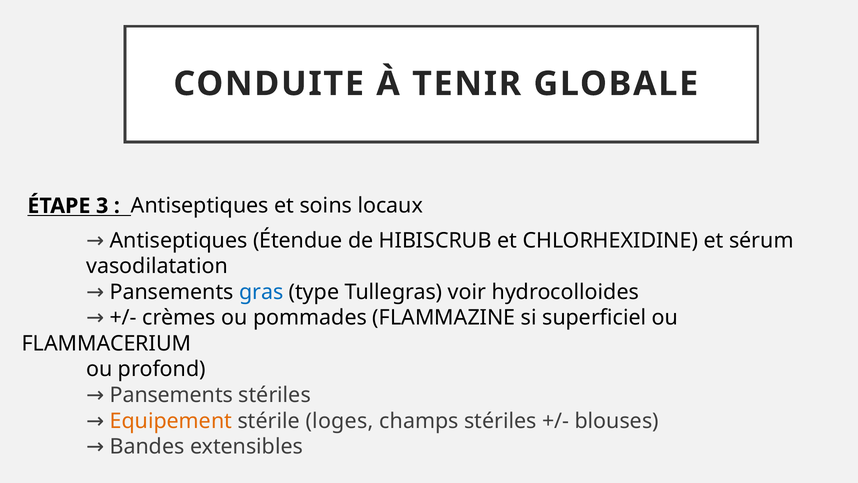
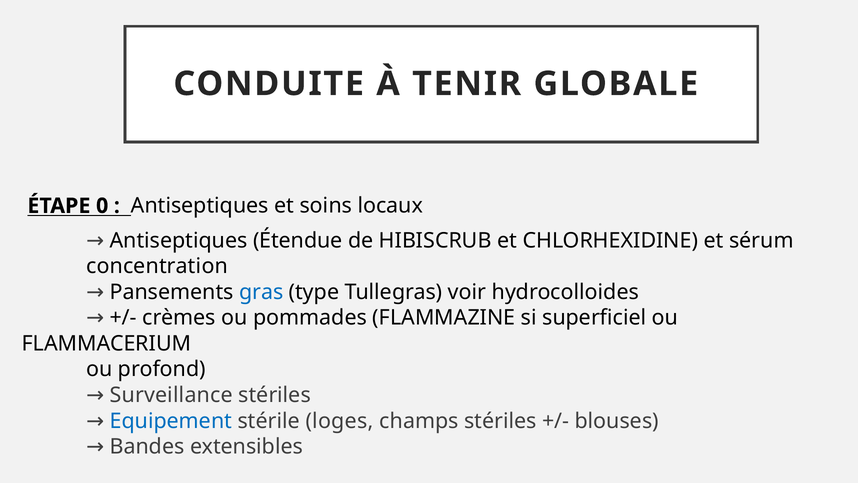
3: 3 -> 0 (102, 206)
vasodilatation: vasodilatation -> concentration (157, 266)
Pansements: Pansements -> Surveillance (171, 395)
Equipement colour: orange -> blue (171, 421)
